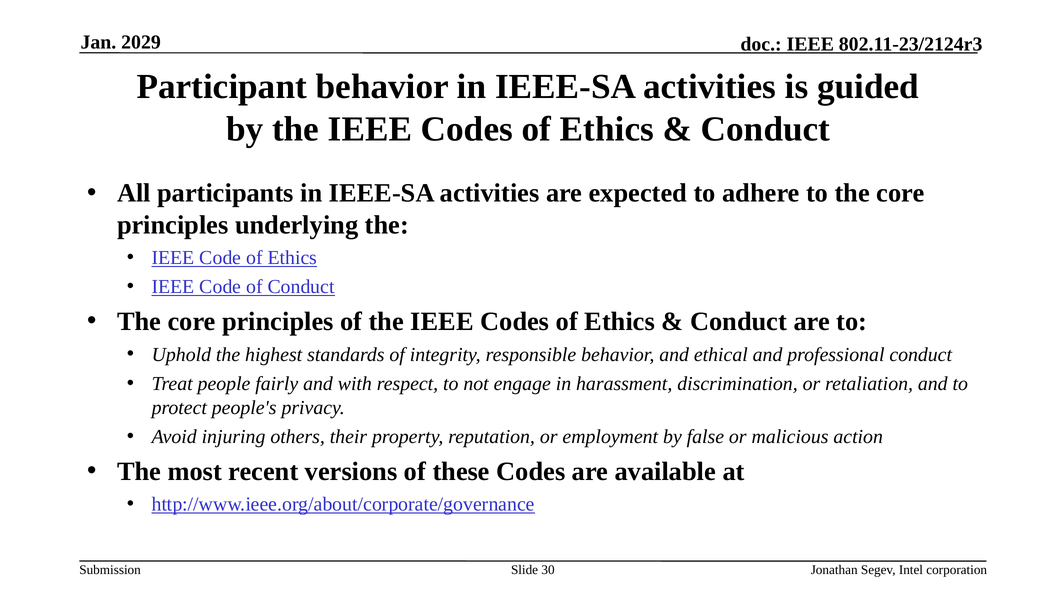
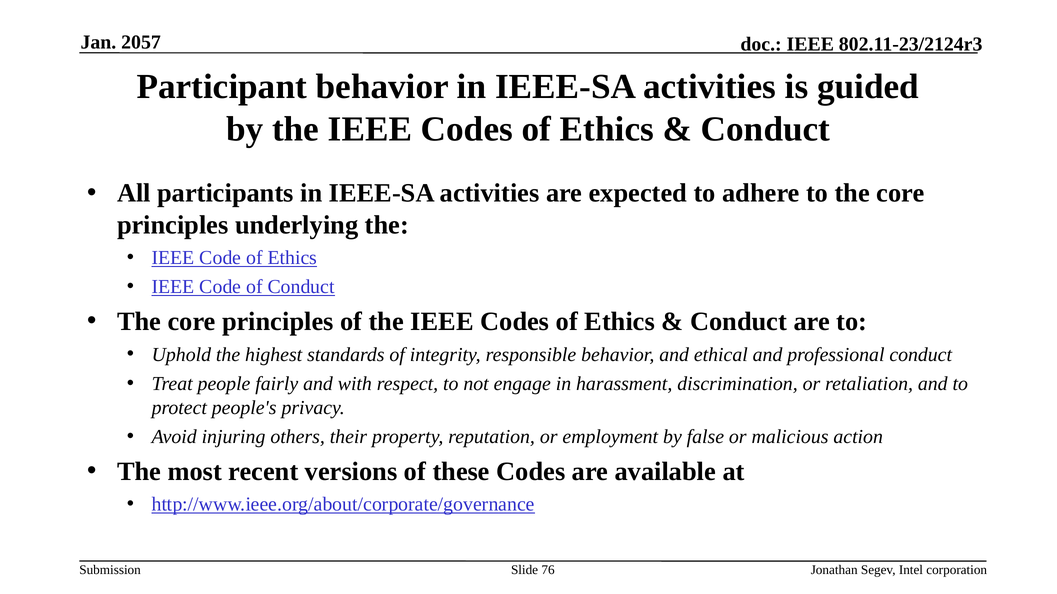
2029: 2029 -> 2057 (141, 42)
30: 30 -> 76 (548, 570)
